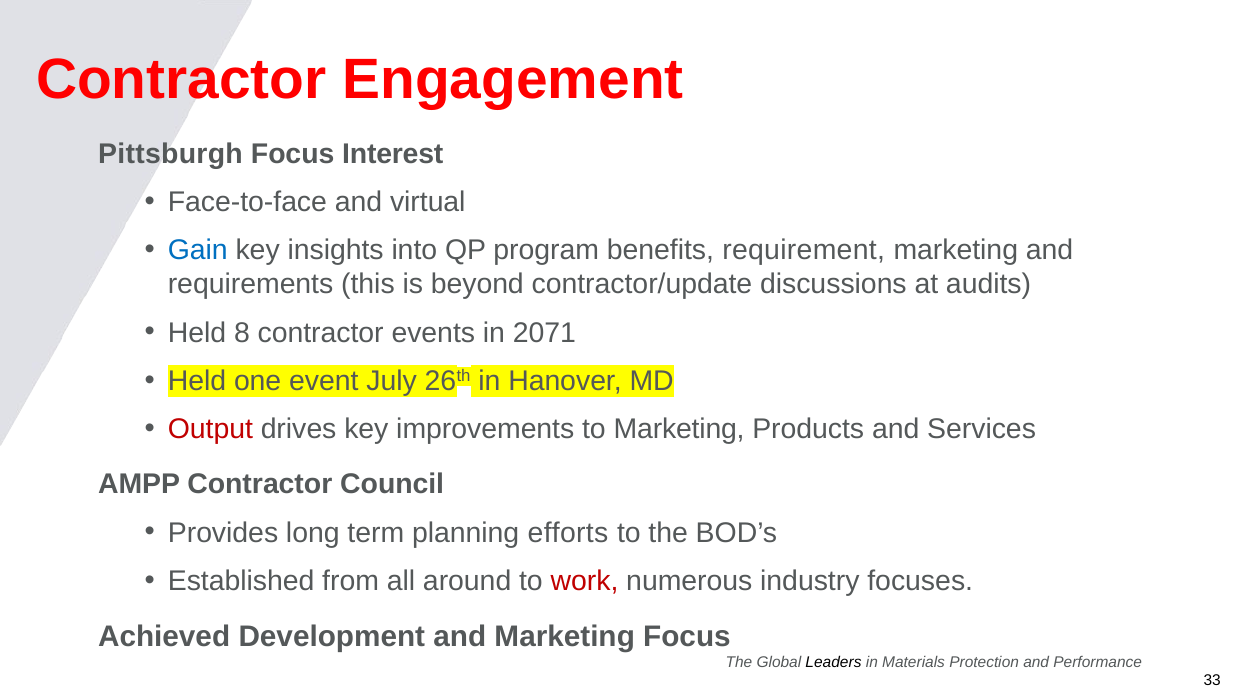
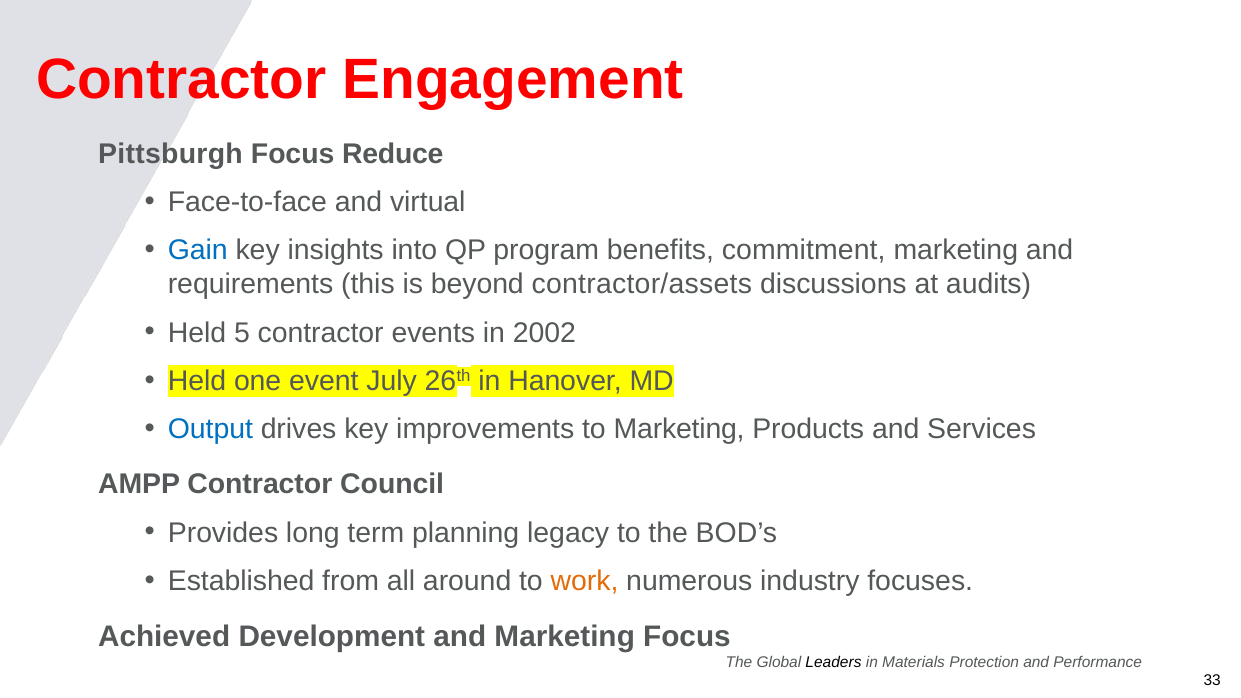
Interest: Interest -> Reduce (393, 154)
requirement: requirement -> commitment (804, 250)
contractor/update: contractor/update -> contractor/assets (642, 285)
8: 8 -> 5 (242, 333)
2071: 2071 -> 2002 (544, 333)
Output colour: red -> blue (210, 430)
efforts: efforts -> legacy (568, 533)
work colour: red -> orange (585, 581)
